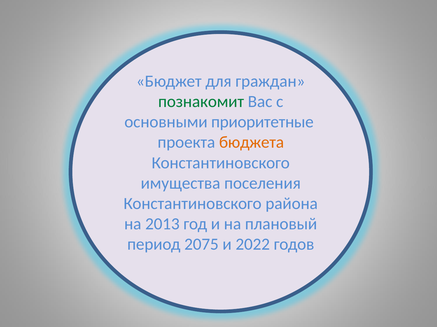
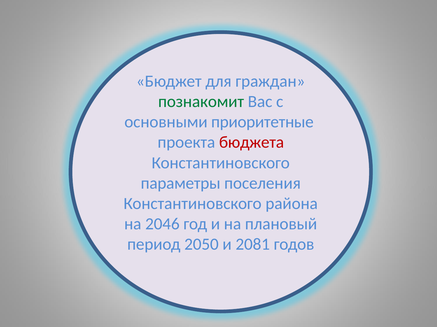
бюджета colour: orange -> red (252, 143)
имущества: имущества -> параметры (181, 184)
2013: 2013 -> 2046 (162, 224)
2075: 2075 -> 2050 (201, 245)
2022: 2022 -> 2081 (253, 245)
